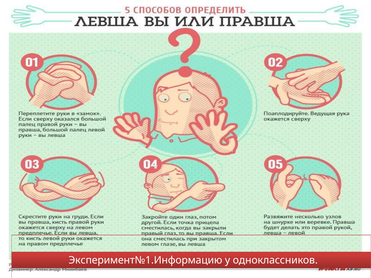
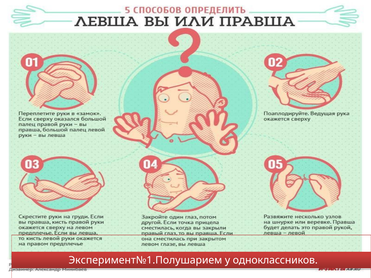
Эксперимент№1.Информацию: Эксперимент№1.Информацию -> Эксперимент№1.Полушарием (145, 260)
